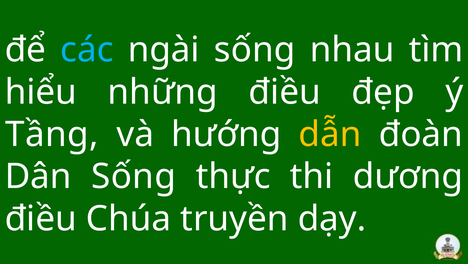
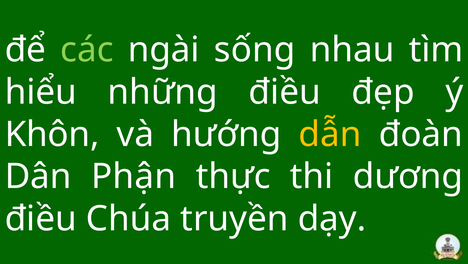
các colour: light blue -> light green (87, 50)
Tầng: Tầng -> Khôn (52, 134)
Dân Sống: Sống -> Phận (134, 176)
